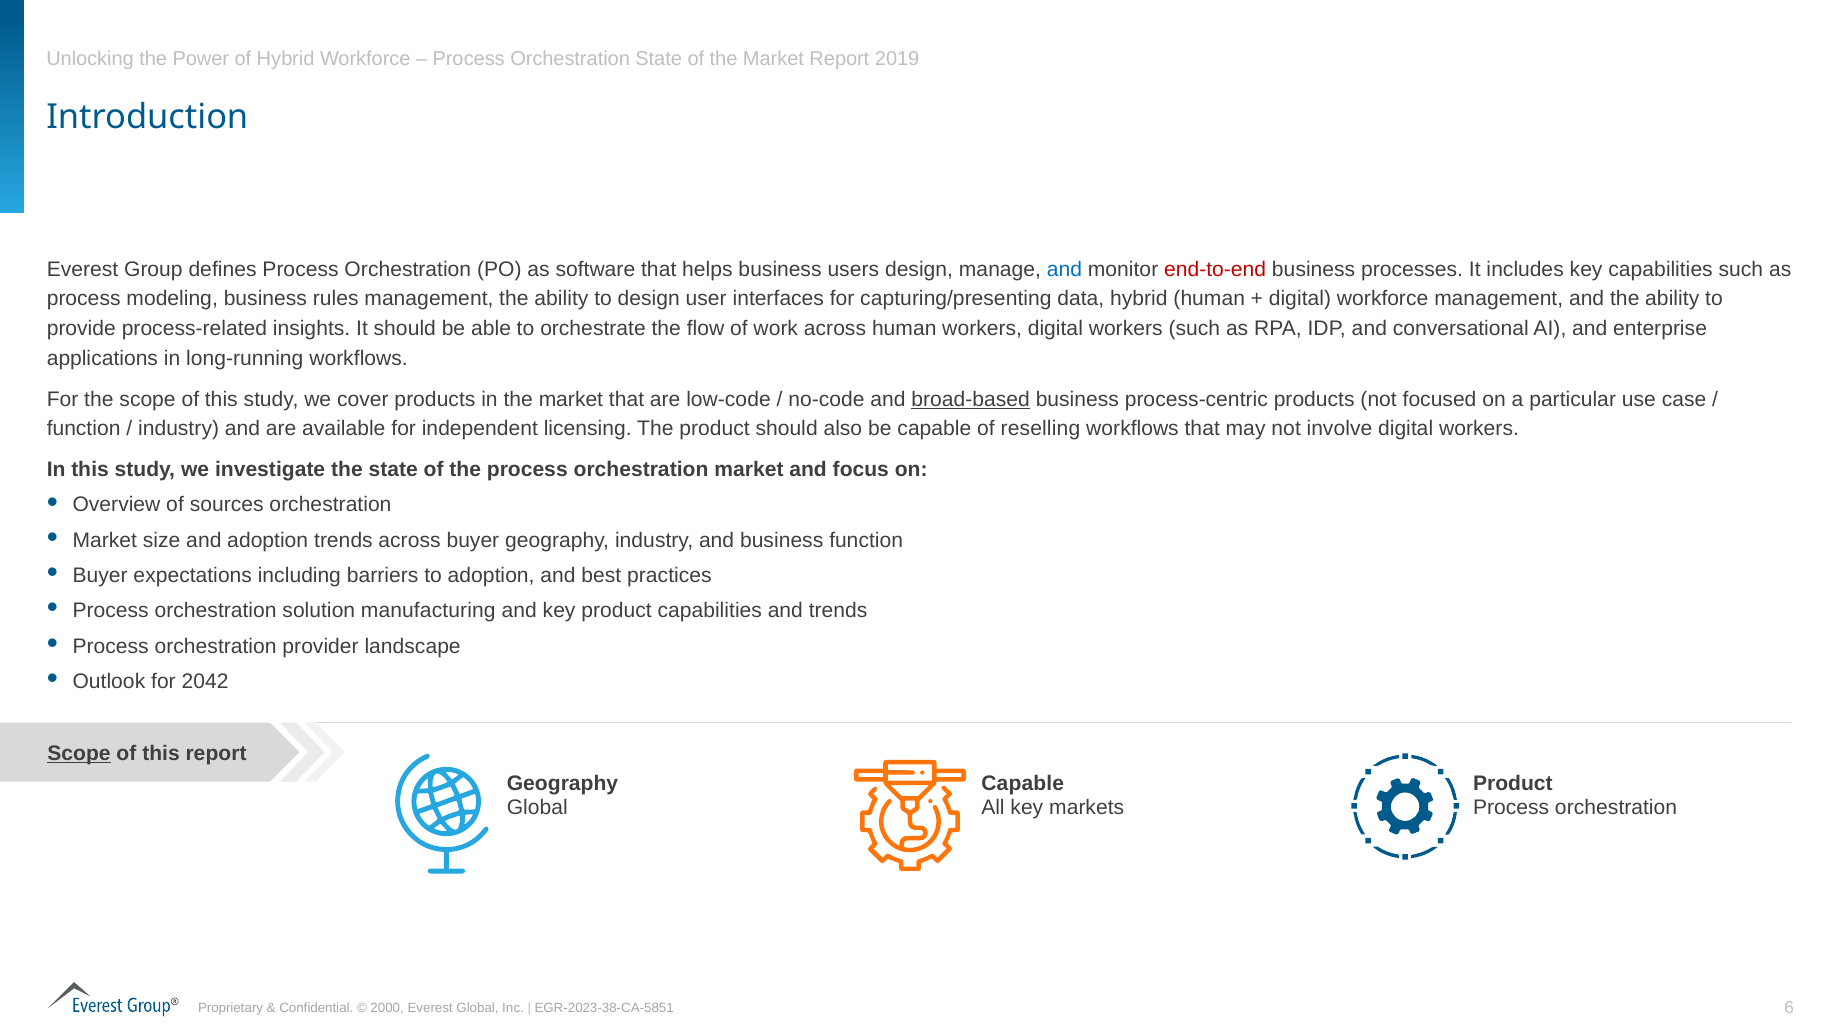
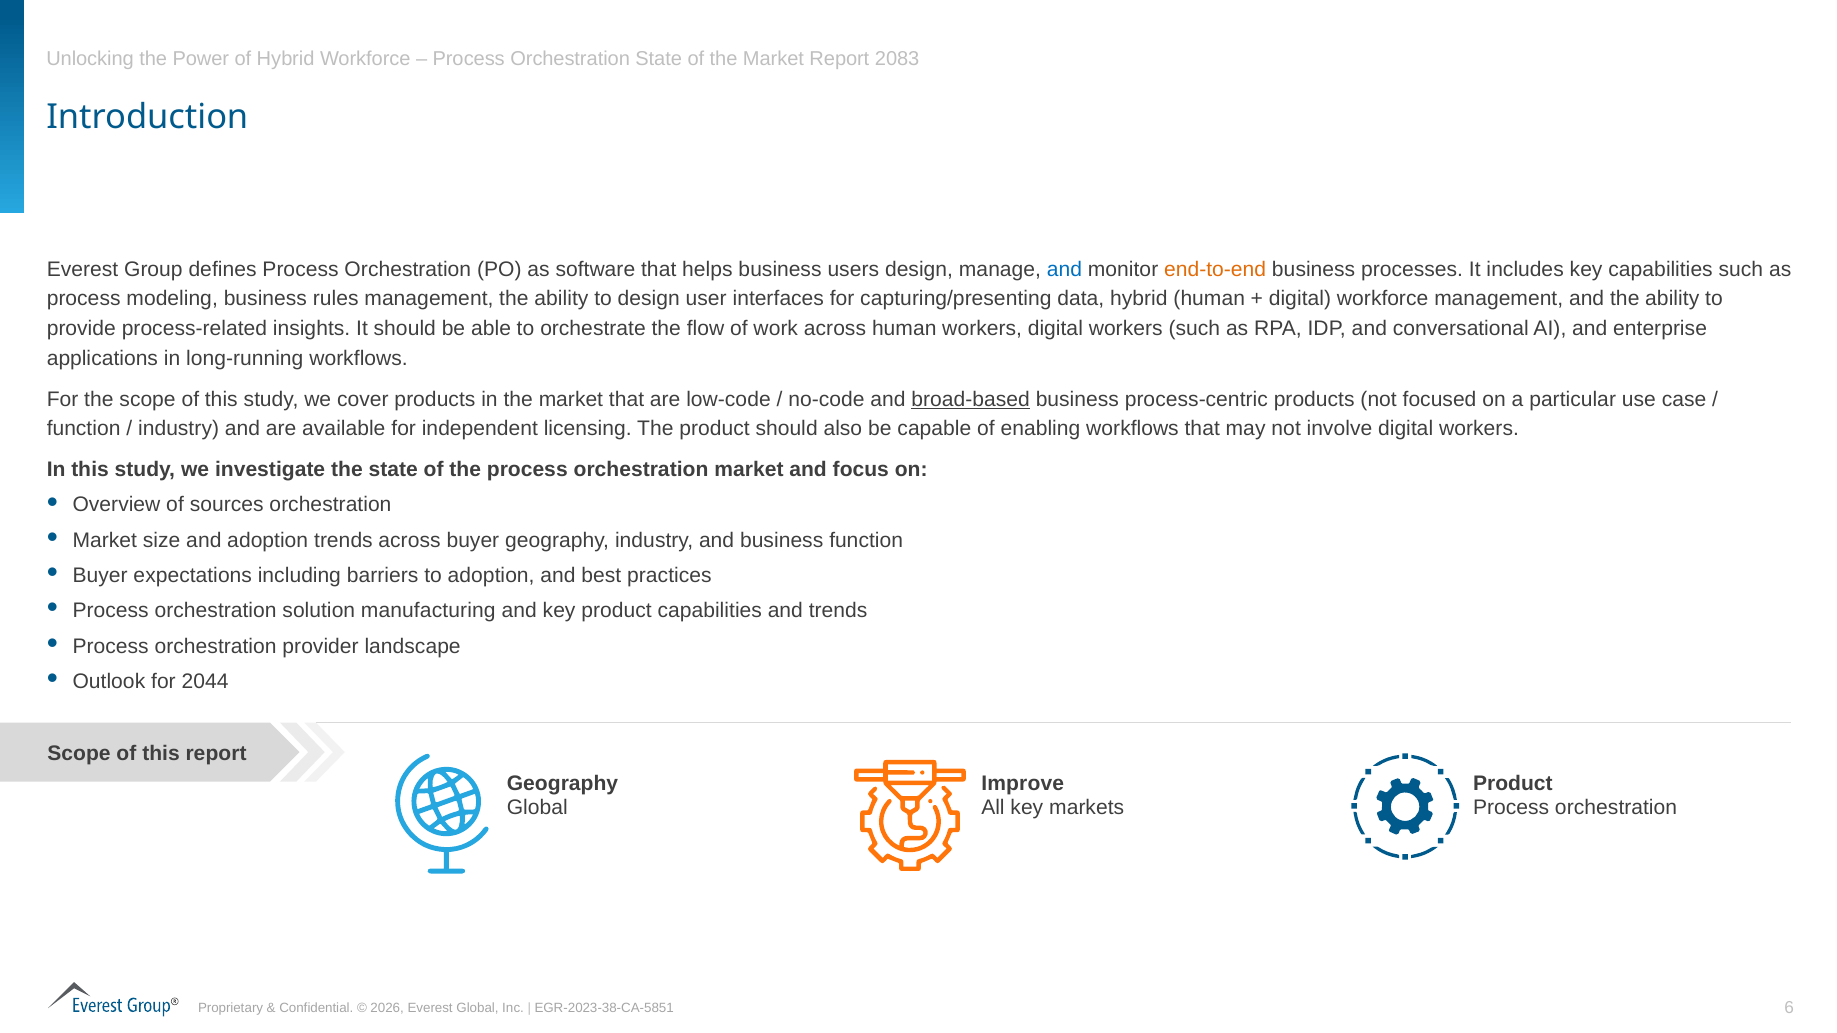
2019: 2019 -> 2083 (897, 59)
end-to-end colour: red -> orange (1215, 270)
reselling: reselling -> enabling (1040, 429)
2042: 2042 -> 2044 (205, 682)
Scope underline: present -> none (79, 754)
Geography Capable: Capable -> Improve (1023, 784)
2000: 2000 -> 2026 (387, 1009)
